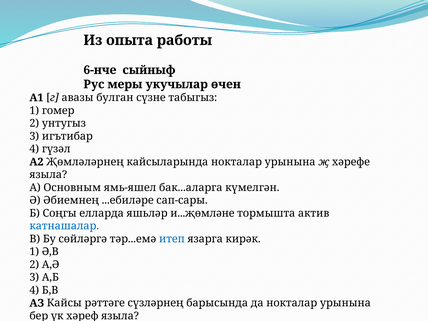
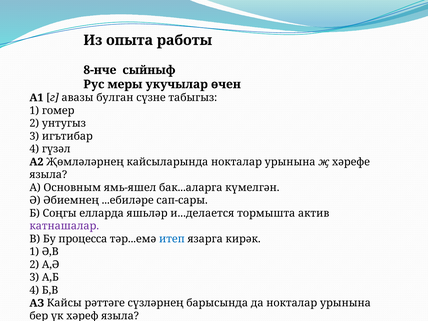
6-нче: 6-нче -> 8-нче (100, 70)
и...җөмләне: и...җөмләне -> и...делается (202, 213)
катнашалар colour: blue -> purple (64, 226)
сөйләргә: сөйләргә -> процесса (83, 239)
